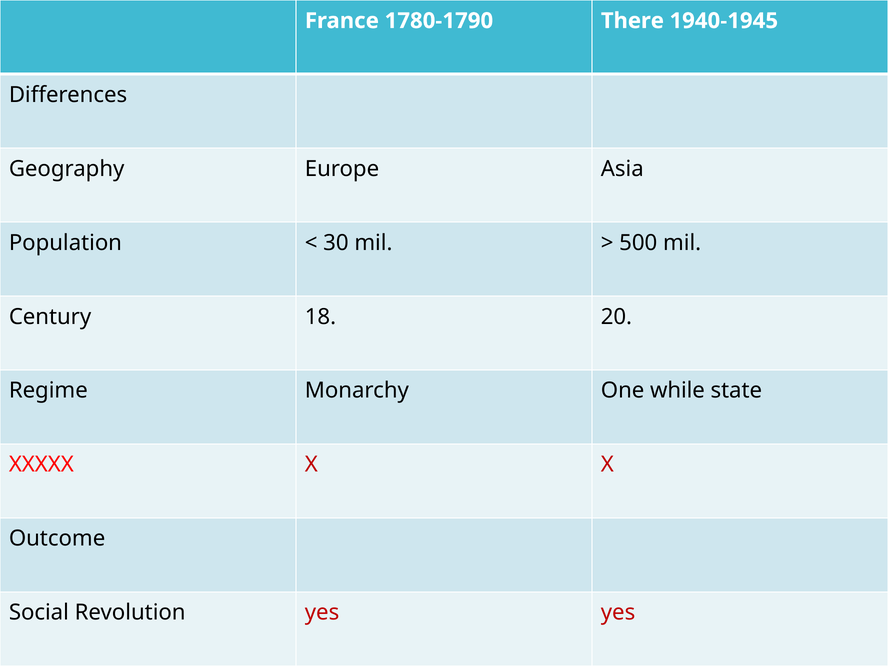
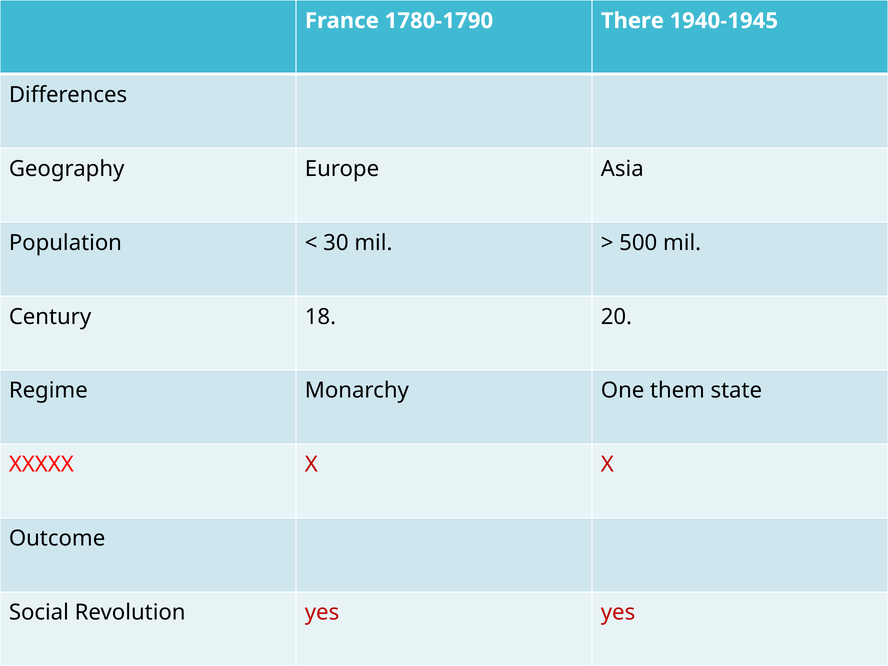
while: while -> them (677, 391)
